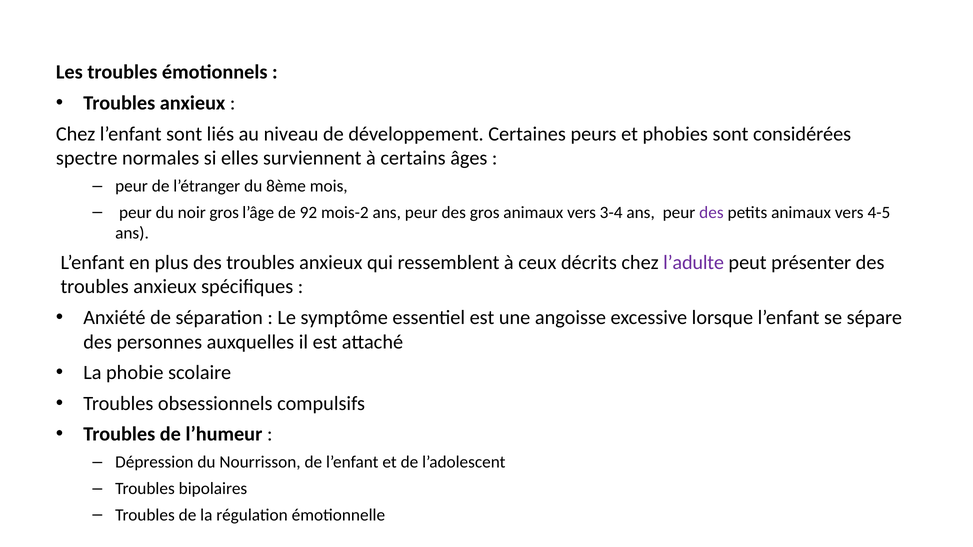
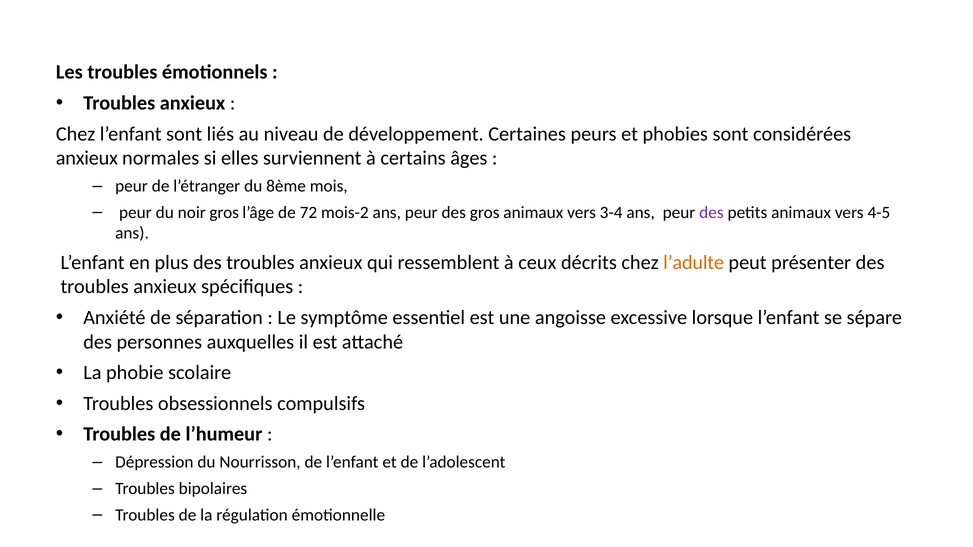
spectre: spectre -> anxieux (87, 158)
92: 92 -> 72 (308, 213)
l’adulte colour: purple -> orange (694, 263)
